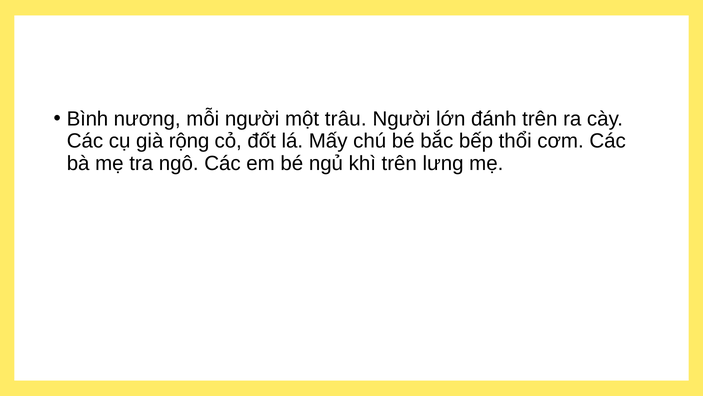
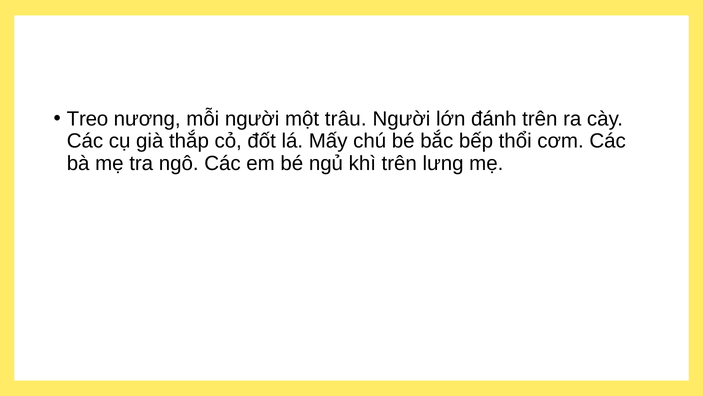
Bình: Bình -> Treo (88, 119)
rộng: rộng -> thắp (189, 141)
